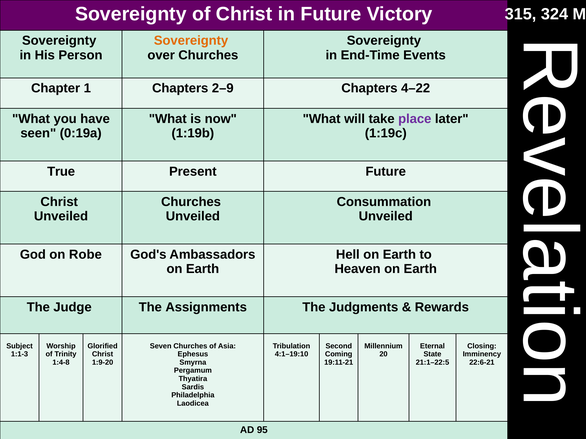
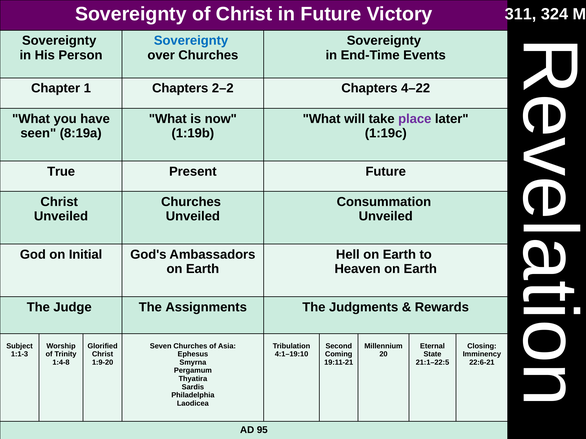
315: 315 -> 311 (521, 14)
Sovereignty colour: orange -> blue (191, 41)
2–9: 2–9 -> 2–2 (223, 88)
0:19a: 0:19a -> 8:19a (81, 133)
Robe: Robe -> Initial (86, 255)
